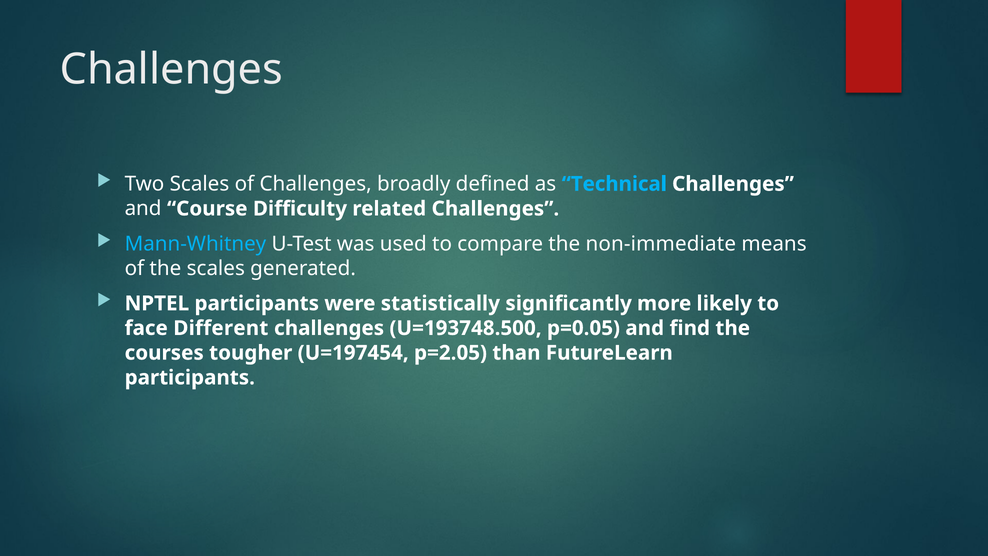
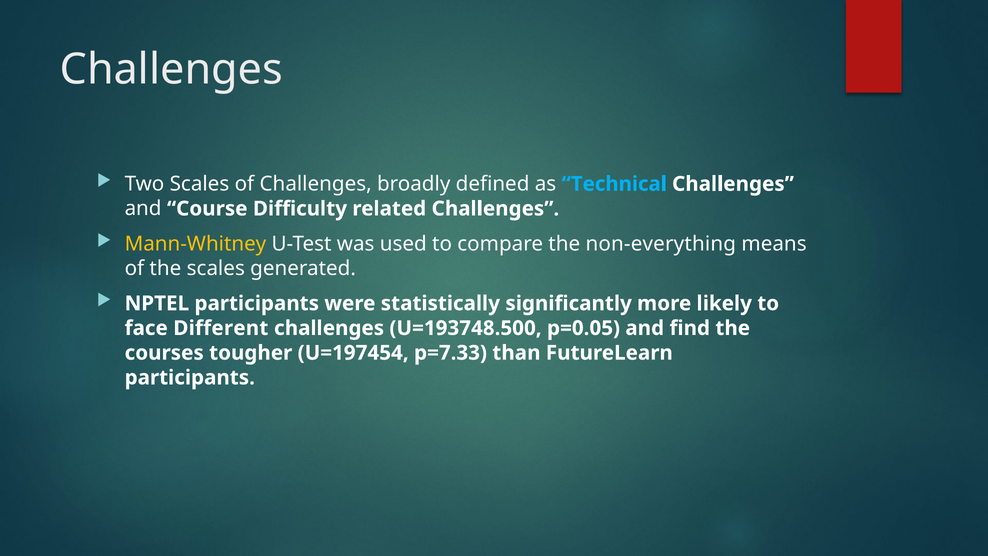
Mann-Whitney colour: light blue -> yellow (195, 244)
non-immediate: non-immediate -> non-everything (661, 244)
p=2.05: p=2.05 -> p=7.33 (451, 353)
